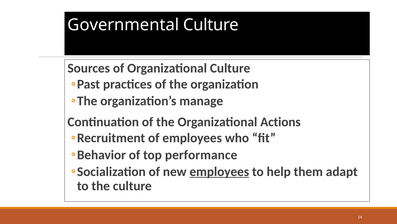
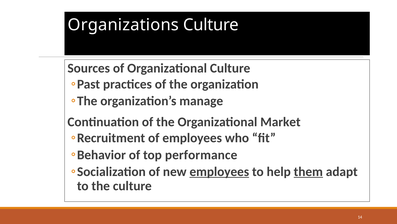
Governmental: Governmental -> Organizations (123, 25)
Actions: Actions -> Market (280, 122)
them underline: none -> present (308, 171)
